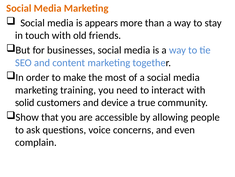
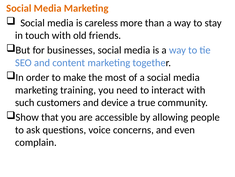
appears: appears -> careless (101, 23)
solid: solid -> such (25, 102)
